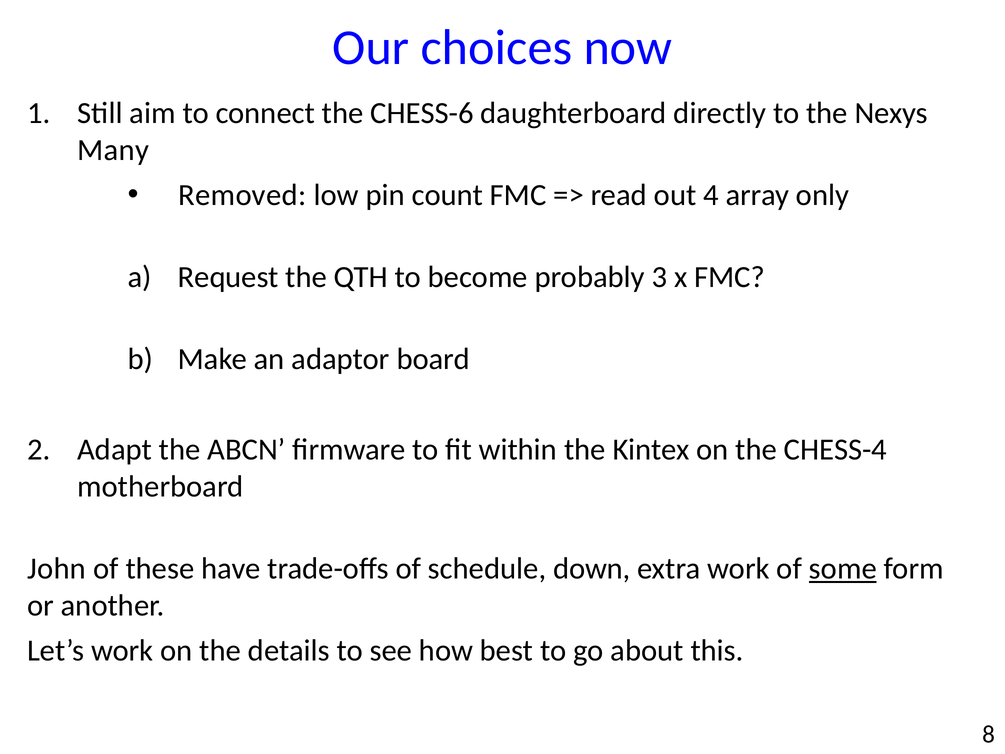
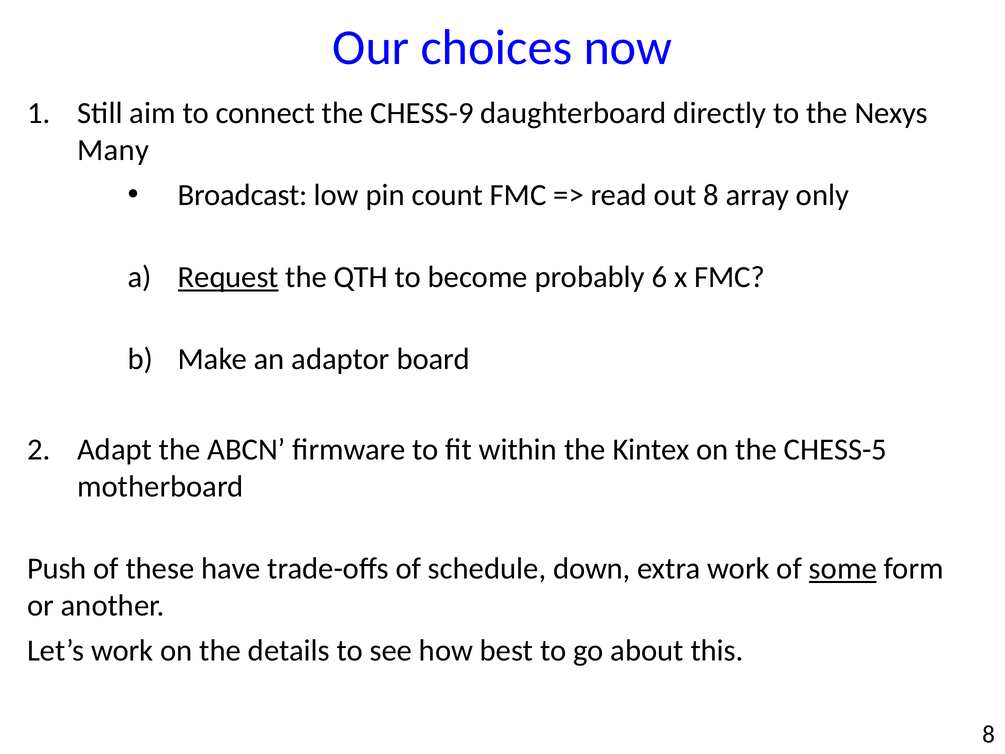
CHESS-6: CHESS-6 -> CHESS-9 (422, 113)
Removed: Removed -> Broadcast (243, 195)
out 4: 4 -> 8 (711, 195)
Request underline: none -> present (228, 277)
3: 3 -> 6 (659, 277)
CHESS-4: CHESS-4 -> CHESS-5 (835, 450)
John: John -> Push (57, 569)
